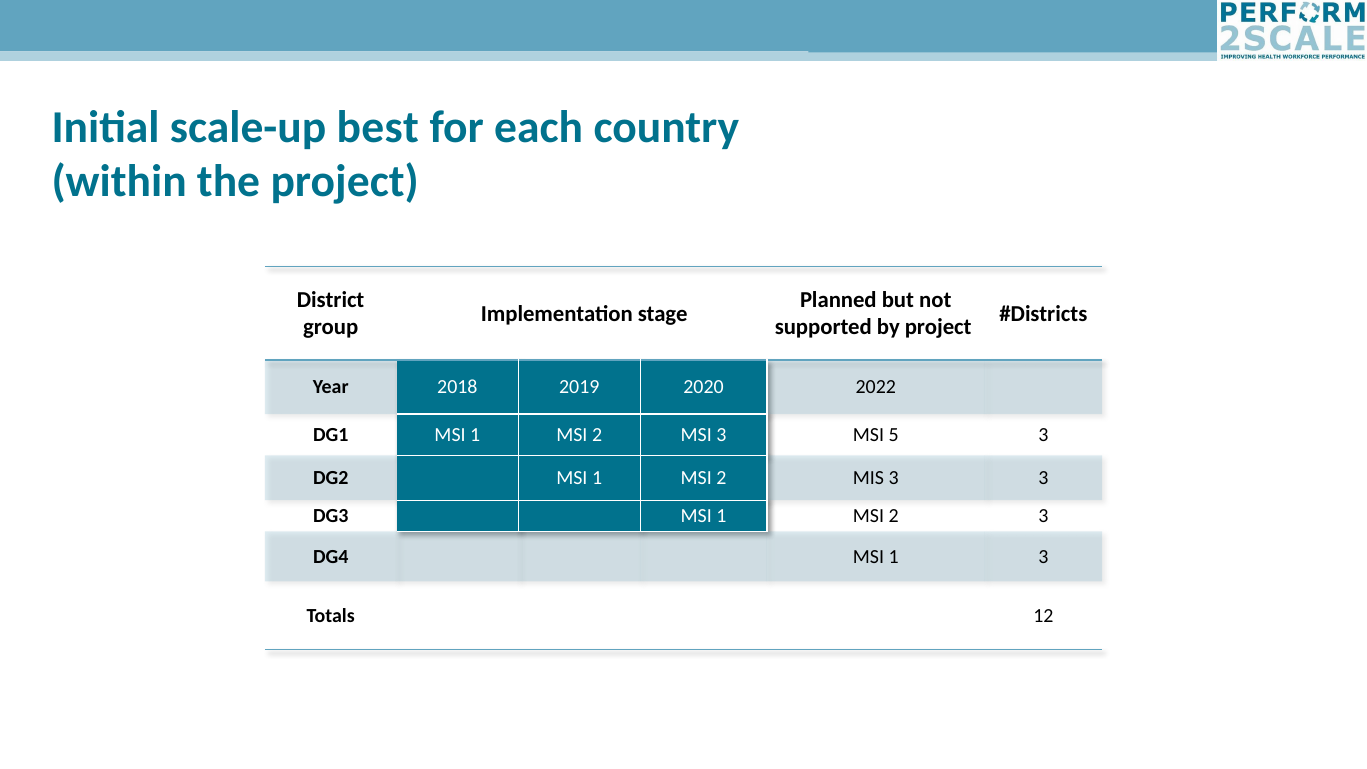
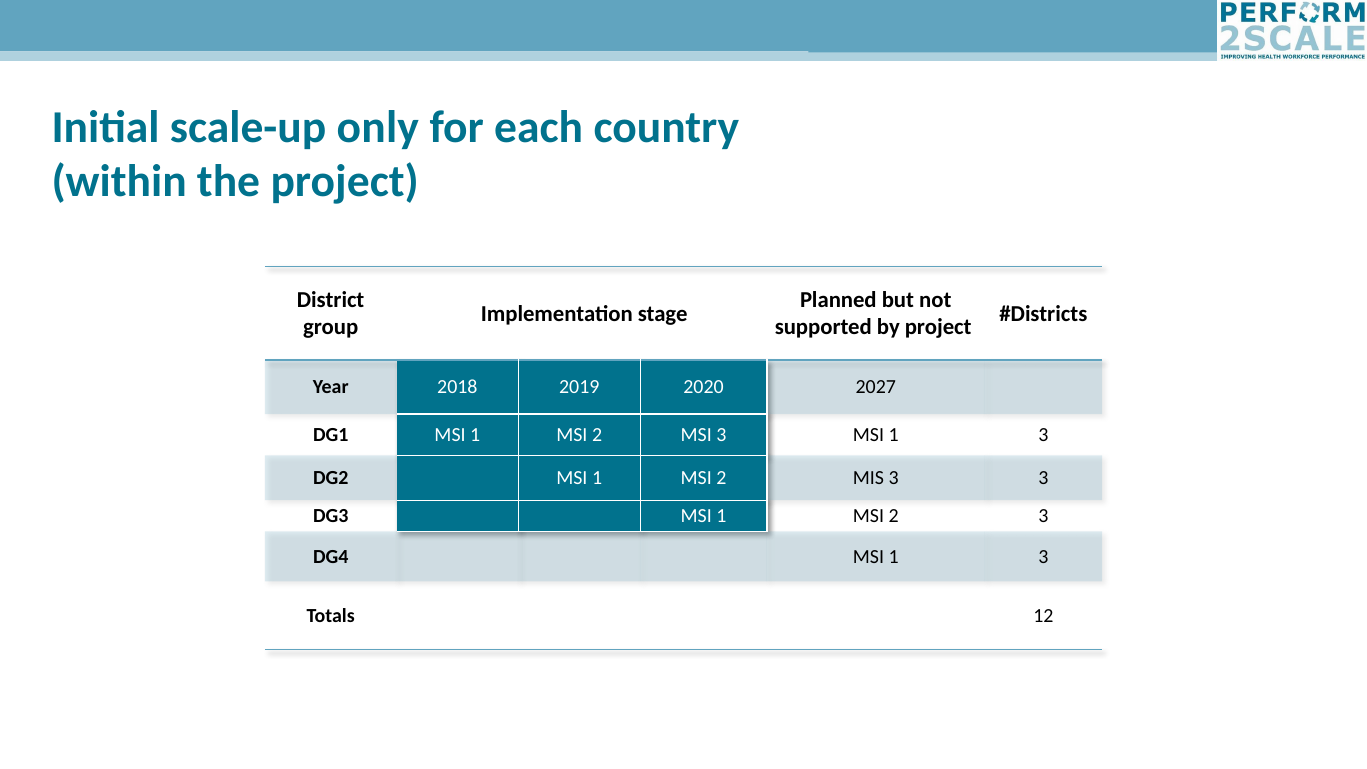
best: best -> only (378, 127)
2022: 2022 -> 2027 (876, 387)
3 MSI 5: 5 -> 1 (894, 435)
